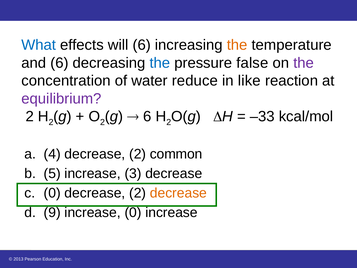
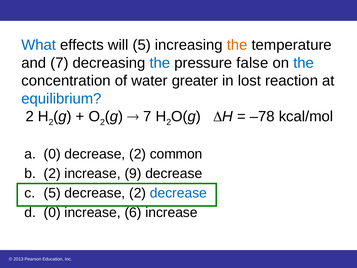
will 6: 6 -> 5 (142, 45)
and 6: 6 -> 7 (59, 63)
the colour: purple -> blue (304, 63)
reduce: reduce -> greater (195, 81)
like: like -> lost (249, 81)
equilibrium colour: purple -> blue (61, 99)
6: 6 -> 7 (147, 116)
–33: –33 -> –78 (262, 116)
4: 4 -> 0 (52, 154)
5: 5 -> 2 (52, 173)
3: 3 -> 9 (133, 173)
0: 0 -> 5 (52, 193)
decrease colour: orange -> blue (178, 193)
9: 9 -> 0 (52, 212)
increase 0: 0 -> 6 (133, 212)
